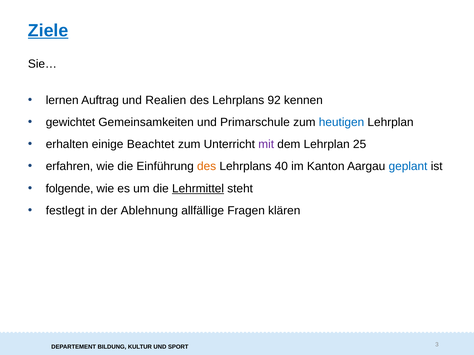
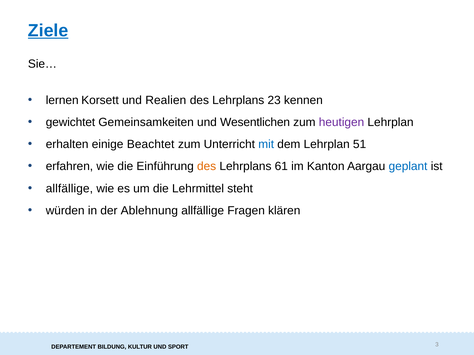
Auftrag: Auftrag -> Korsett (100, 100)
92: 92 -> 23 (274, 100)
Primarschule: Primarschule -> Wesentlichen (255, 122)
heutigen colour: blue -> purple (342, 122)
mit colour: purple -> blue (266, 145)
25: 25 -> 51 (360, 145)
40: 40 -> 61 (281, 167)
folgende: folgende -> allfällige (69, 189)
Lehrmittel underline: present -> none (198, 189)
festlegt: festlegt -> würden (65, 211)
